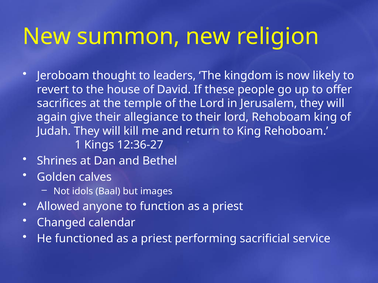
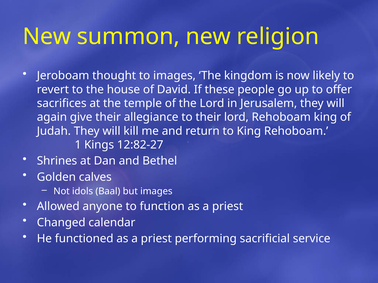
to leaders: leaders -> images (174, 76)
12:36-27: 12:36-27 -> 12:82-27 (140, 145)
